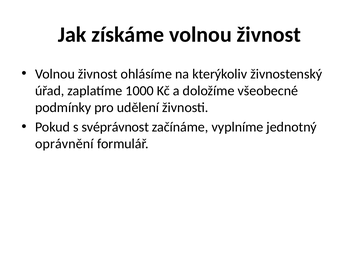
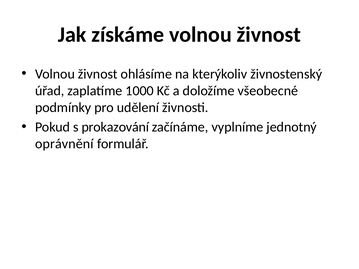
svéprávnost: svéprávnost -> prokazování (115, 127)
